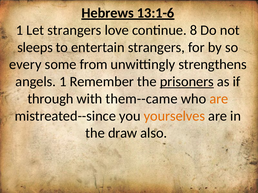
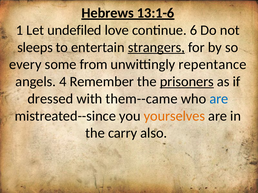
Let strangers: strangers -> undefiled (74, 30)
8: 8 -> 6 (194, 30)
strangers underline: none -> present (156, 47)
strengthens: strengthens -> repentance (213, 65)
angels 1: 1 -> 4 (63, 82)
through: through -> dressed (50, 99)
are colour: orange -> blue (219, 99)
draw: draw -> carry (123, 133)
